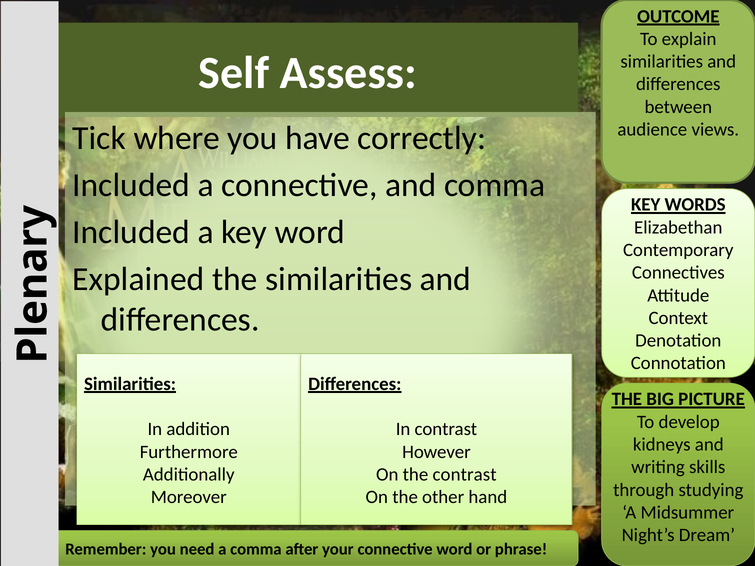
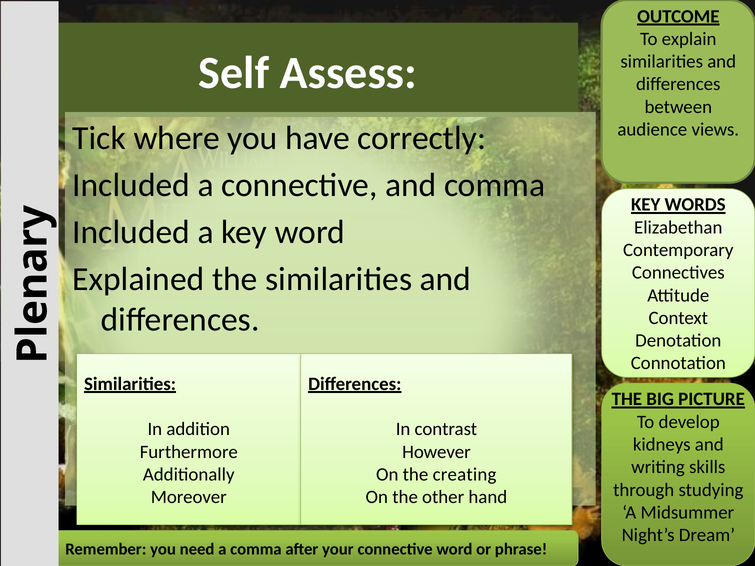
the contrast: contrast -> creating (465, 475)
